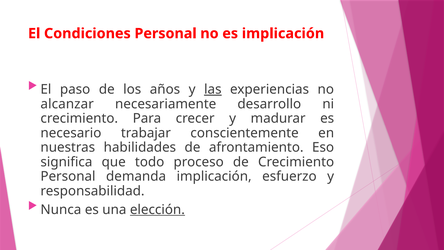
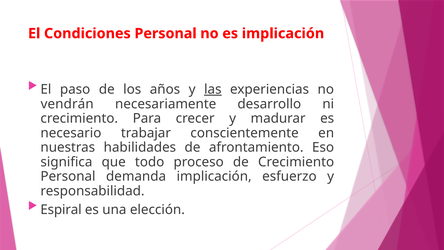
alcanzar: alcanzar -> vendrán (67, 104)
Nunca: Nunca -> Espiral (61, 209)
elección underline: present -> none (157, 209)
